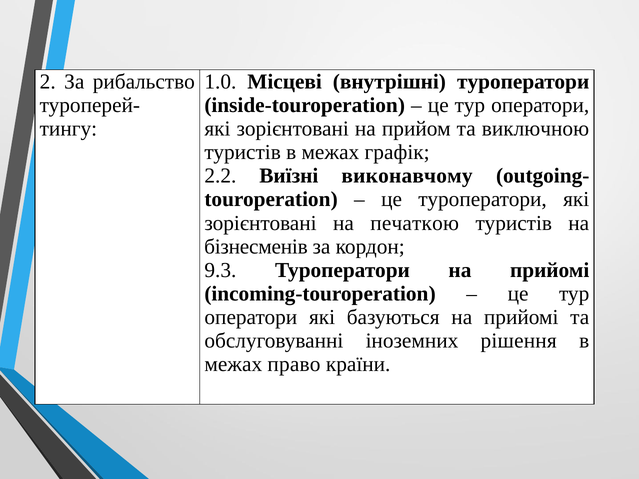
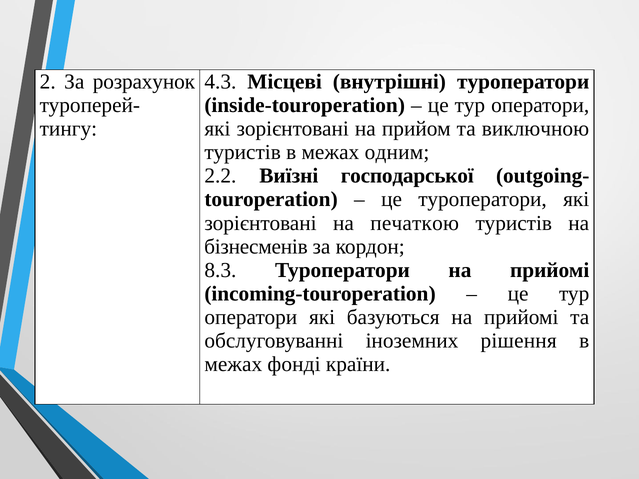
рибальство: рибальство -> розрахунок (144, 82)
1.0: 1.0 -> 4.3 (220, 82)
графік: графік -> одним (397, 152)
виконавчому: виконавчому -> господарської (407, 176)
9.3: 9.3 -> 8.3 (220, 270)
право: право -> фонді (294, 364)
